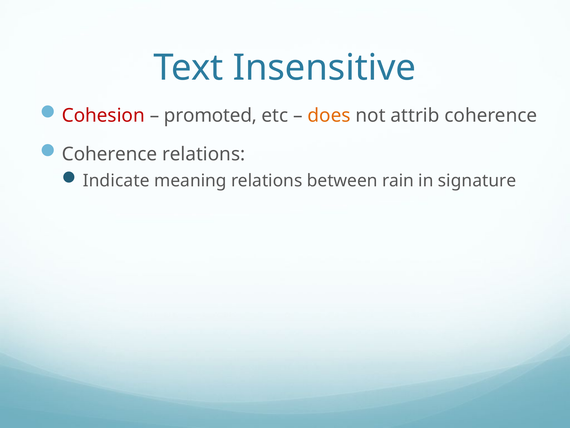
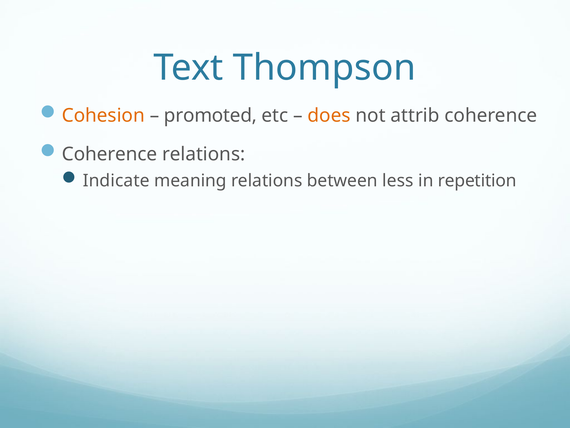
Insensitive: Insensitive -> Thompson (324, 68)
Cohesion colour: red -> orange (103, 115)
rain: rain -> less (398, 180)
signature: signature -> repetition (477, 180)
